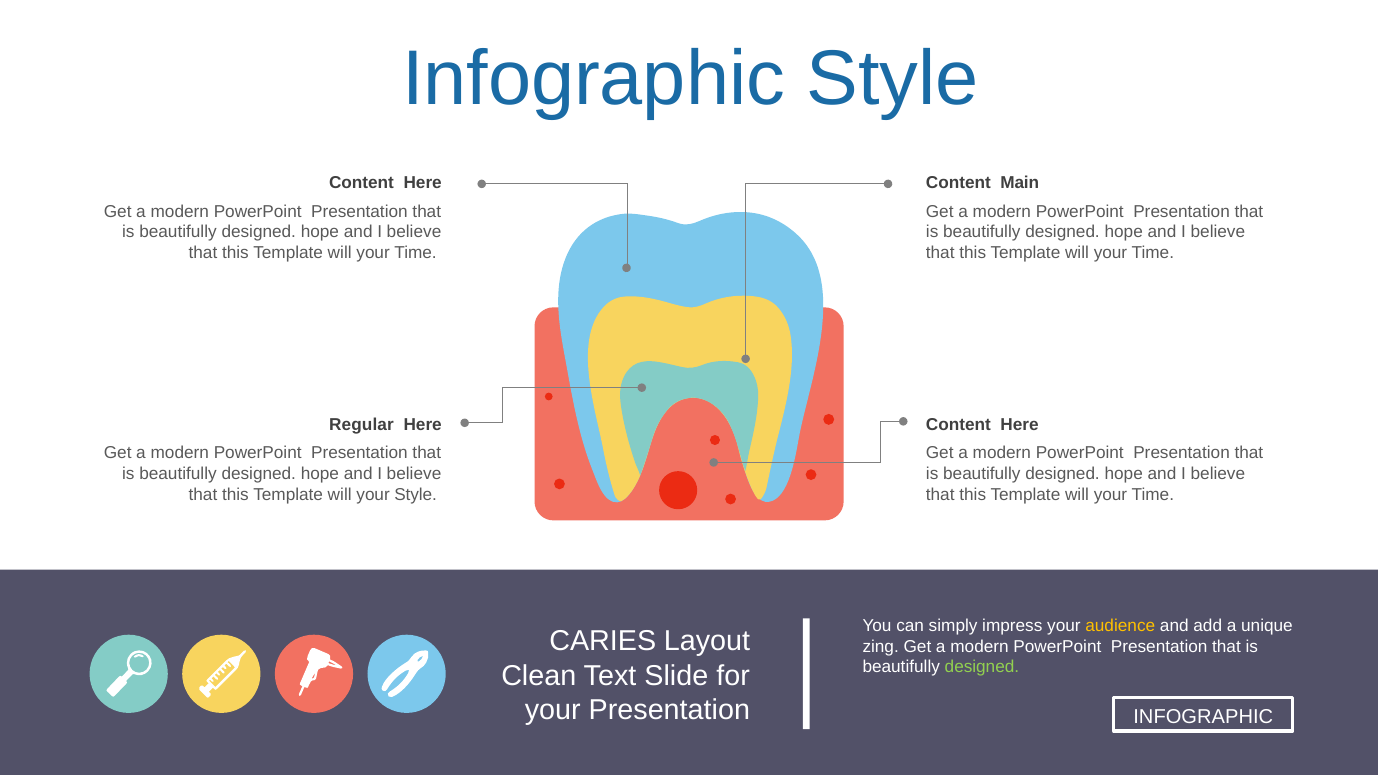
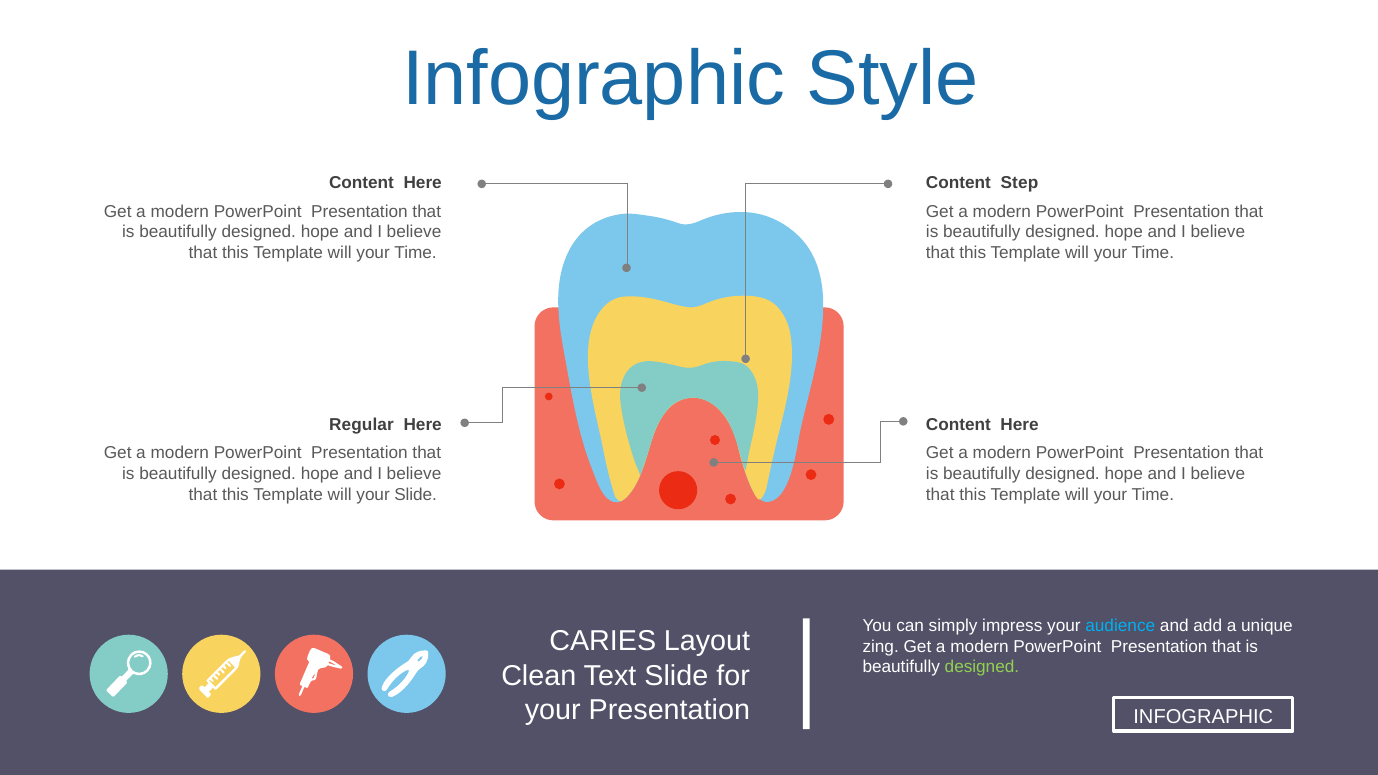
Main: Main -> Step (1020, 183)
your Style: Style -> Slide (416, 495)
audience colour: yellow -> light blue (1120, 626)
